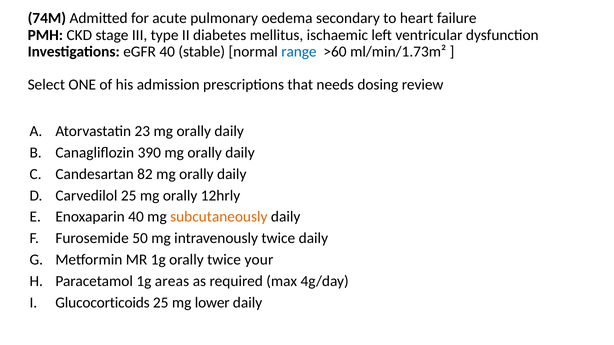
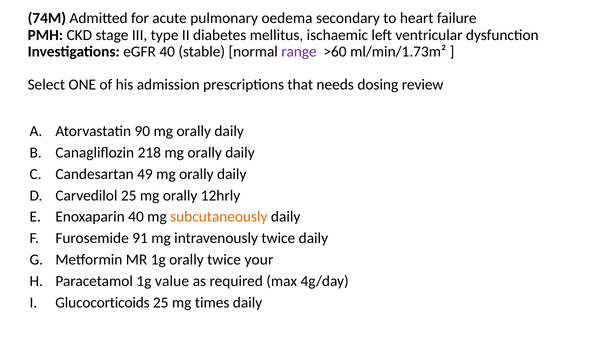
range colour: blue -> purple (299, 52)
23: 23 -> 90 (142, 131)
390: 390 -> 218 (149, 153)
82: 82 -> 49 (145, 174)
50: 50 -> 91 (140, 239)
areas: areas -> value (172, 282)
lower: lower -> times (212, 303)
